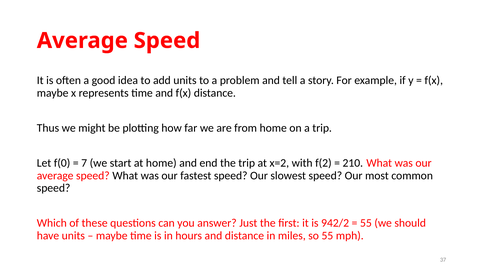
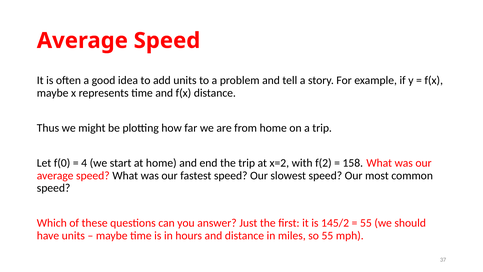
7: 7 -> 4 (84, 163)
210: 210 -> 158 (353, 163)
942/2: 942/2 -> 145/2 (335, 223)
